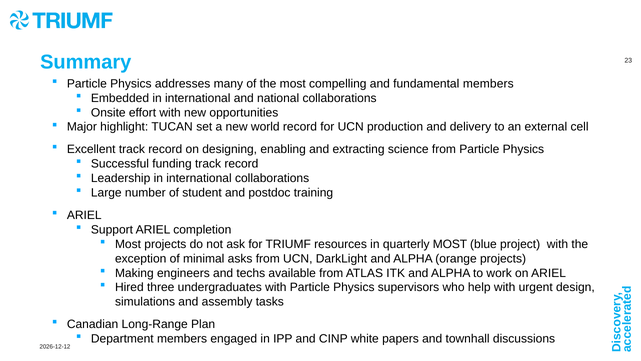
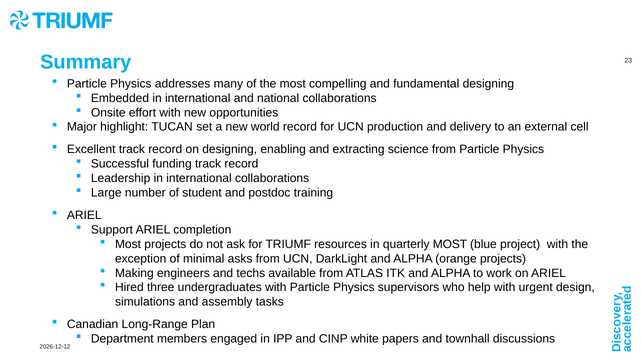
fundamental members: members -> designing (488, 84)
